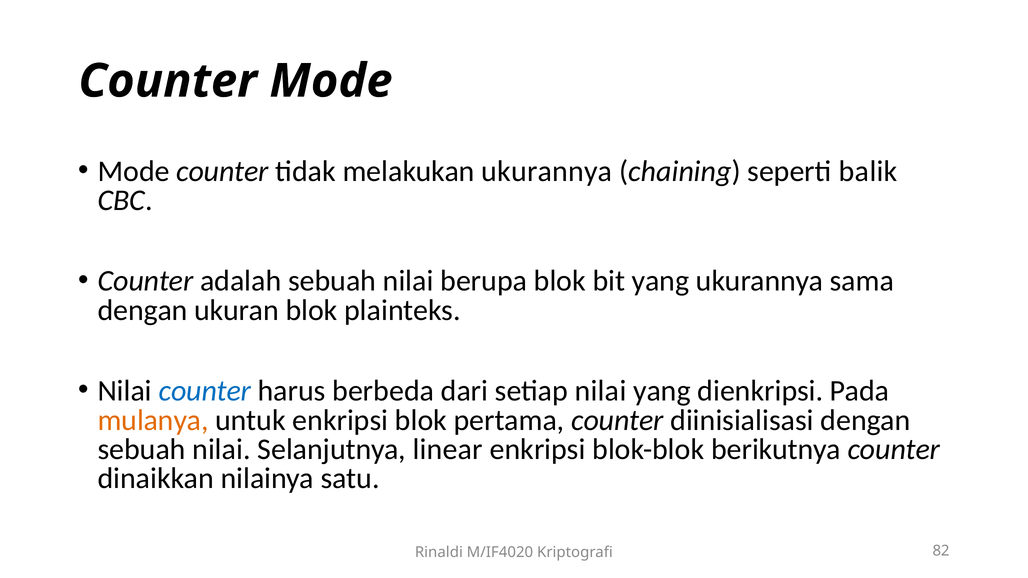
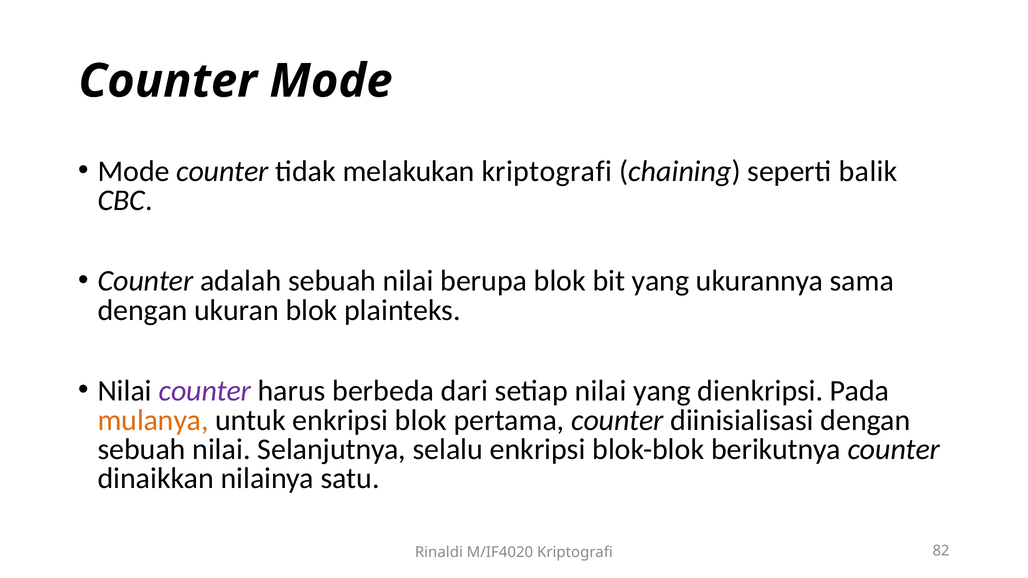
melakukan ukurannya: ukurannya -> kriptografi (547, 171)
counter colour: blue -> purple (205, 391)
linear: linear -> selalu (448, 450)
